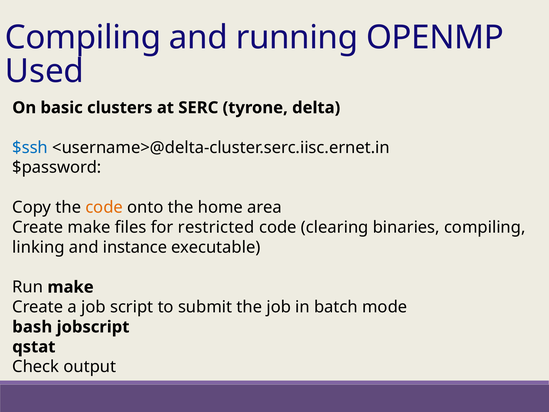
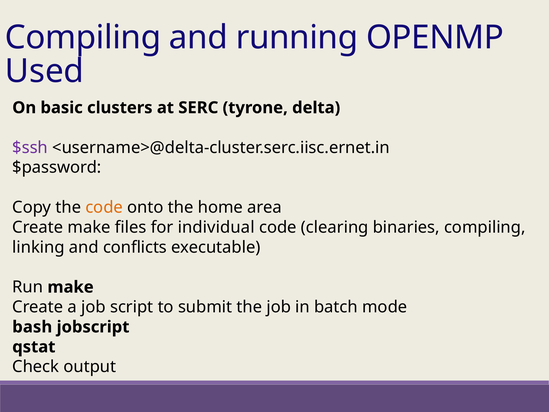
$ssh colour: blue -> purple (30, 147)
restricted: restricted -> individual (216, 227)
instance: instance -> conflicts (135, 247)
